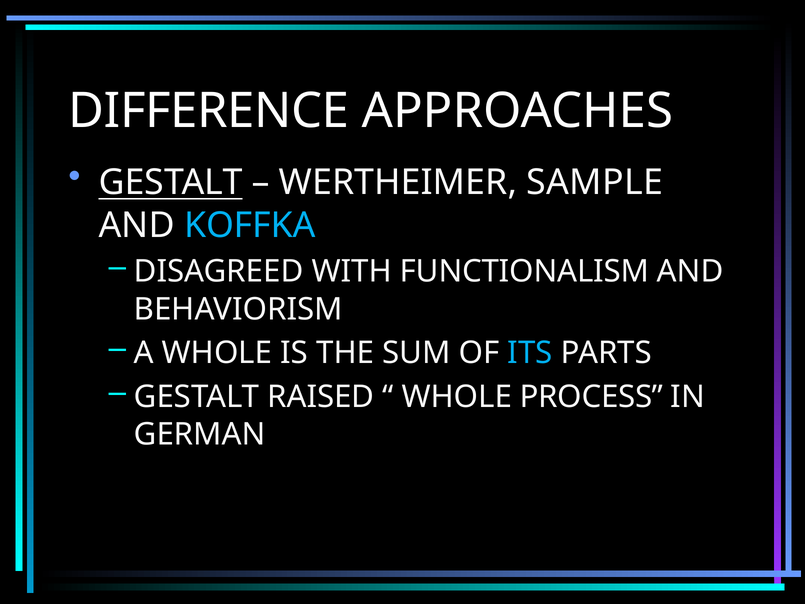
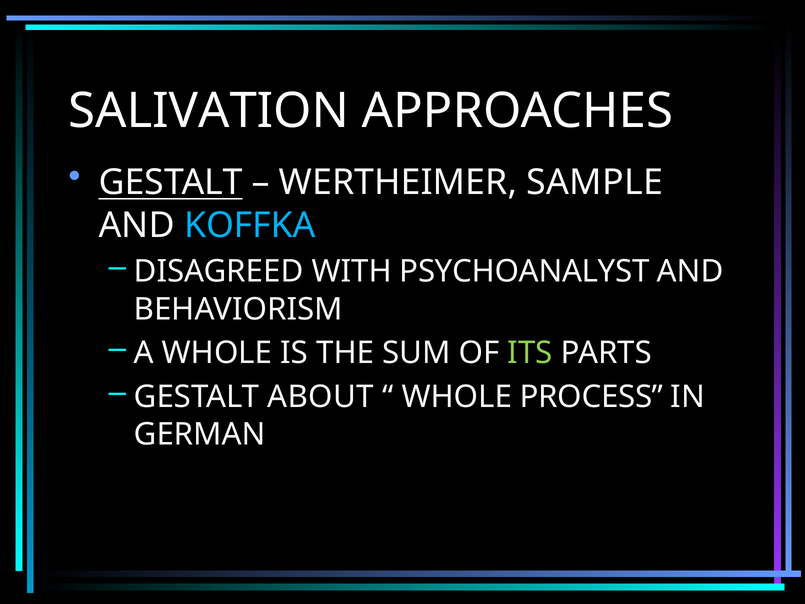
DIFFERENCE: DIFFERENCE -> SALIVATION (209, 111)
FUNCTIONALISM: FUNCTIONALISM -> PSYCHOANALYST (524, 271)
ITS colour: light blue -> light green (530, 353)
RAISED: RAISED -> ABOUT (321, 397)
